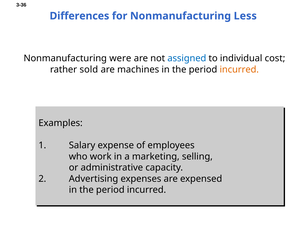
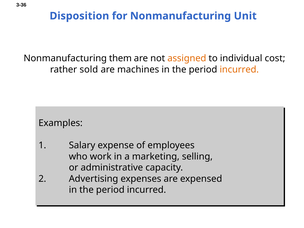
Differences: Differences -> Disposition (79, 16)
Less: Less -> Unit (245, 16)
were: were -> them (120, 58)
assigned colour: blue -> orange (187, 58)
